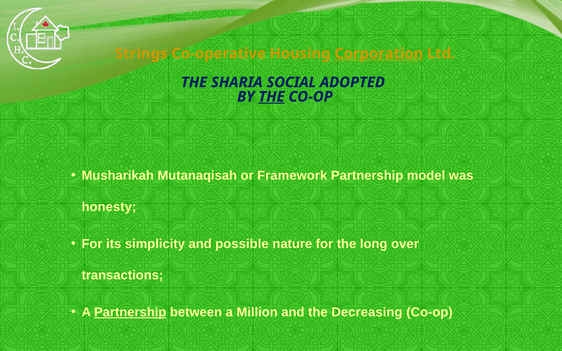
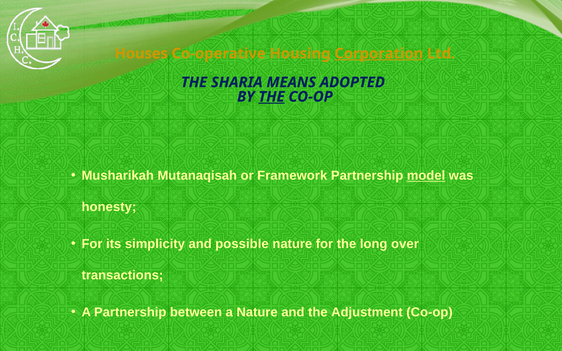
Strings: Strings -> Houses (141, 54)
SOCIAL: SOCIAL -> MEANS (291, 82)
model underline: none -> present (426, 176)
Partnership underline: present -> none (130, 312)
a Million: Million -> Nature (257, 312)
Decreasing: Decreasing -> Adjustment (367, 312)
